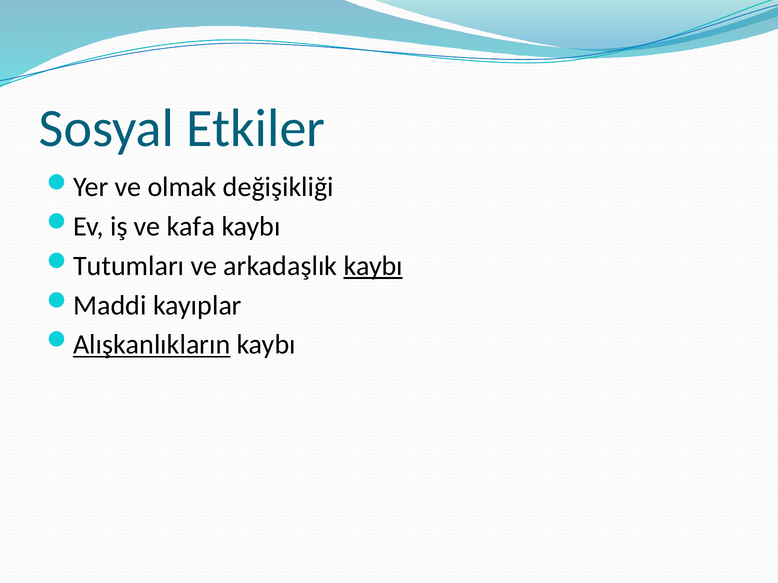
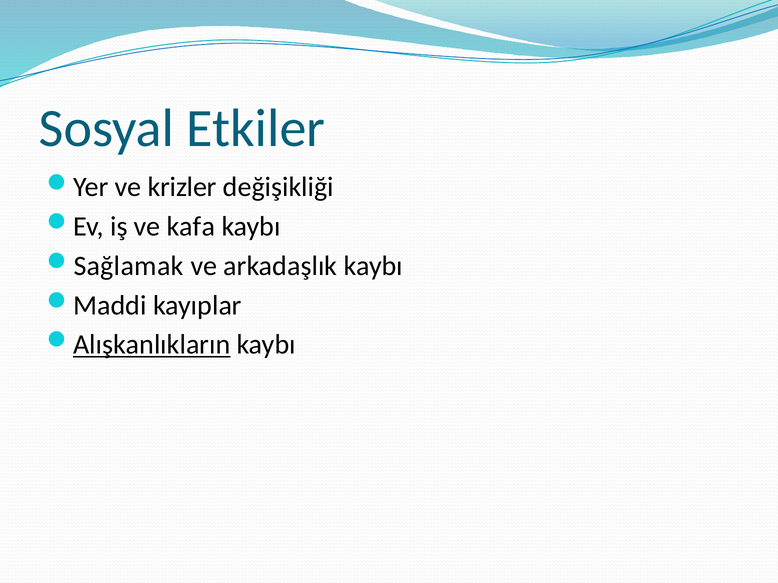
olmak: olmak -> krizler (182, 187)
Tutumları: Tutumları -> Sağlamak (129, 266)
kaybı underline: present -> none (373, 266)
